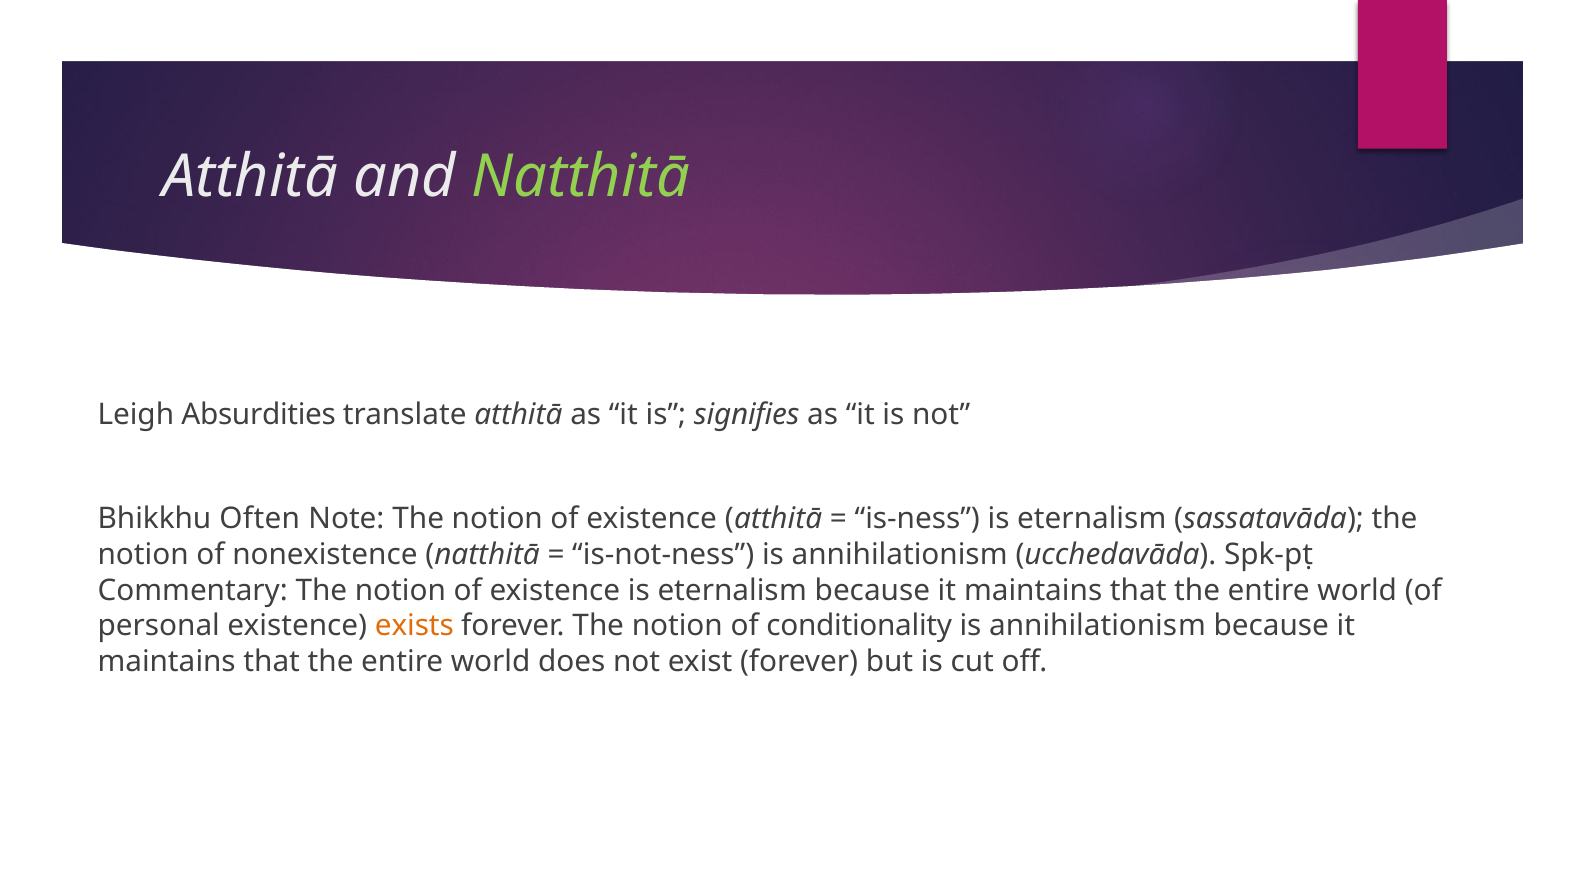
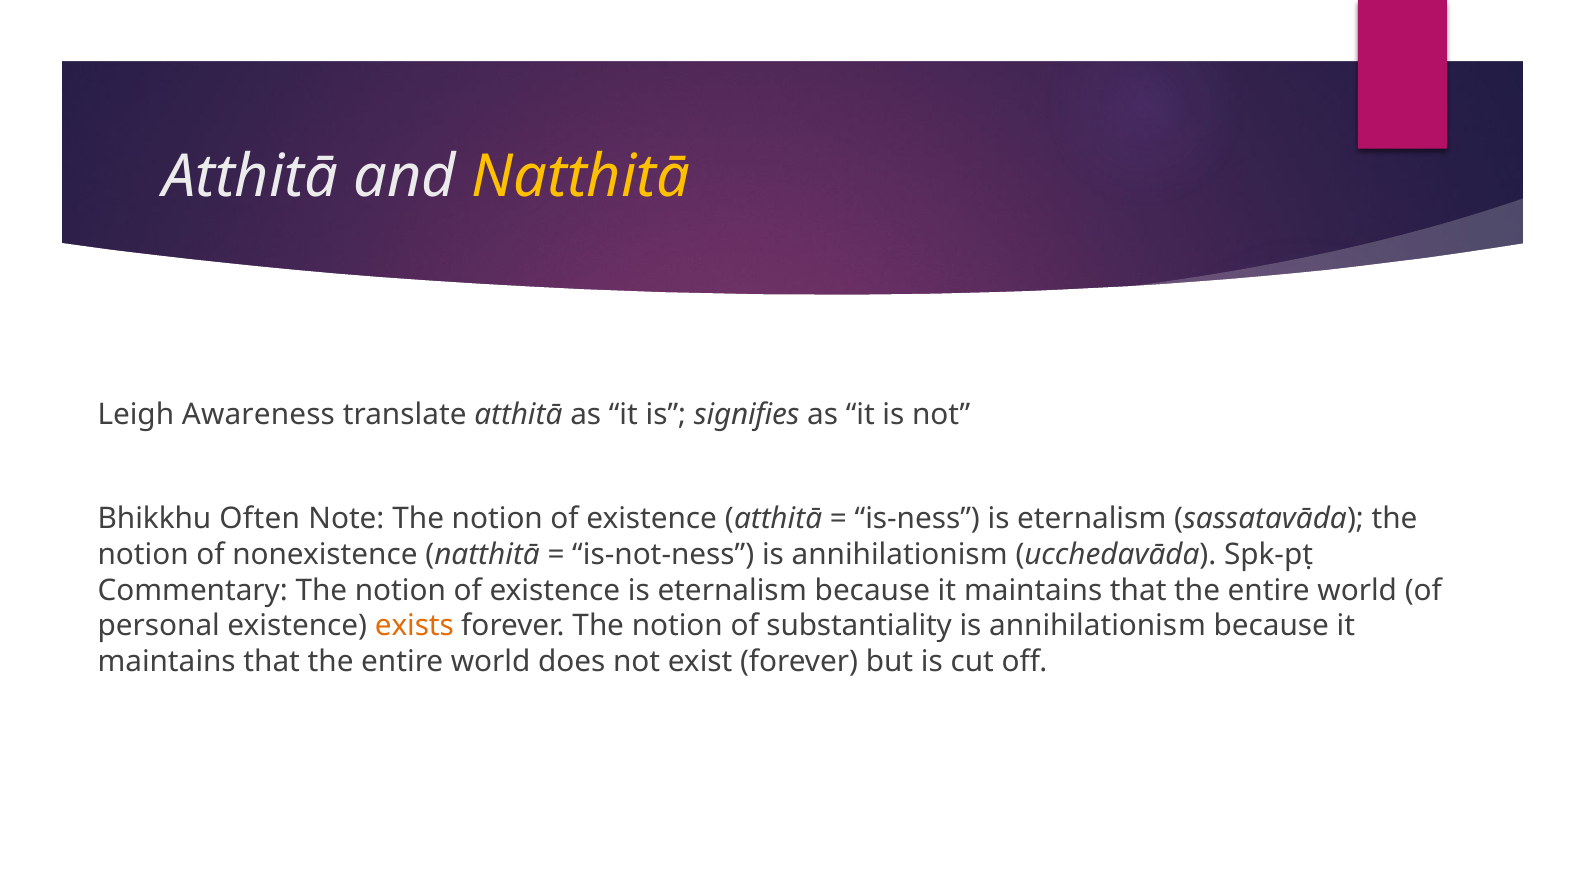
Natthitā colour: light green -> yellow (581, 177)
Absurdities: Absurdities -> Awareness (258, 415)
conditionality: conditionality -> substantiality (859, 626)
